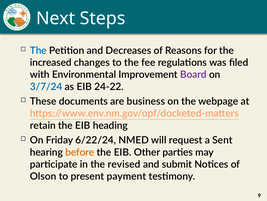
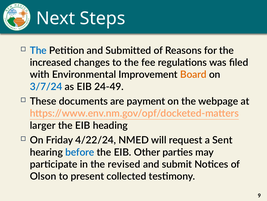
Decreases: Decreases -> Submitted (128, 50)
Board colour: purple -> orange (193, 74)
24-22: 24-22 -> 24-49 (109, 86)
business: business -> payment (146, 101)
retain: retain -> larger (43, 125)
6/22/24: 6/22/24 -> 4/22/24 (96, 140)
before colour: orange -> blue (80, 152)
payment: payment -> collected (126, 176)
